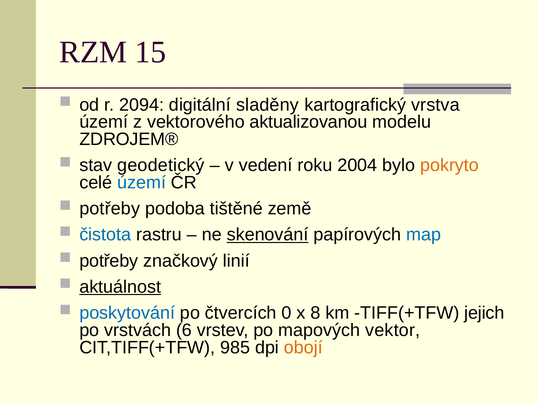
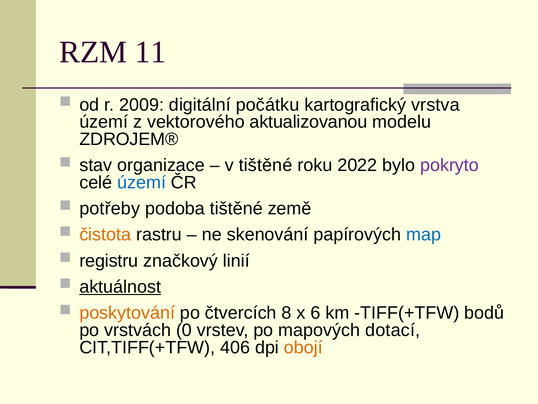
15: 15 -> 11 (151, 52)
2094: 2094 -> 2009 (142, 105)
sladěny: sladěny -> počátku (268, 105)
geodetický: geodetický -> organizace (161, 165)
v vedení: vedení -> tištěné (266, 165)
2004: 2004 -> 2022 (357, 165)
pokryto colour: orange -> purple (449, 165)
čistota colour: blue -> orange (105, 234)
skenování underline: present -> none (268, 234)
potřeby: potřeby -> registru (109, 260)
poskytování colour: blue -> orange (127, 313)
0: 0 -> 8 (287, 313)
8: 8 -> 6 (316, 313)
jejich: jejich -> bodů (484, 313)
6: 6 -> 0 (184, 330)
vektor: vektor -> dotací (393, 330)
985: 985 -> 406 (235, 347)
